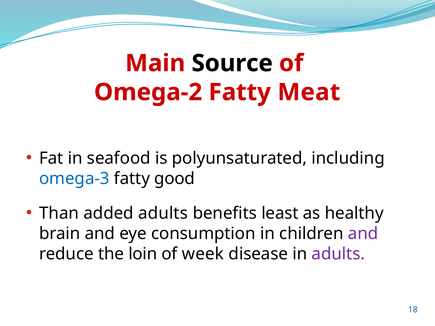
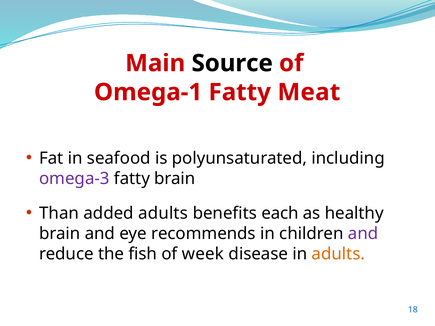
Omega-2: Omega-2 -> Omega-1 (148, 92)
omega-3 colour: blue -> purple (74, 179)
fatty good: good -> brain (175, 179)
least: least -> each (280, 213)
consumption: consumption -> recommends (203, 234)
loin: loin -> fish (143, 254)
adults colour: purple -> orange (338, 254)
